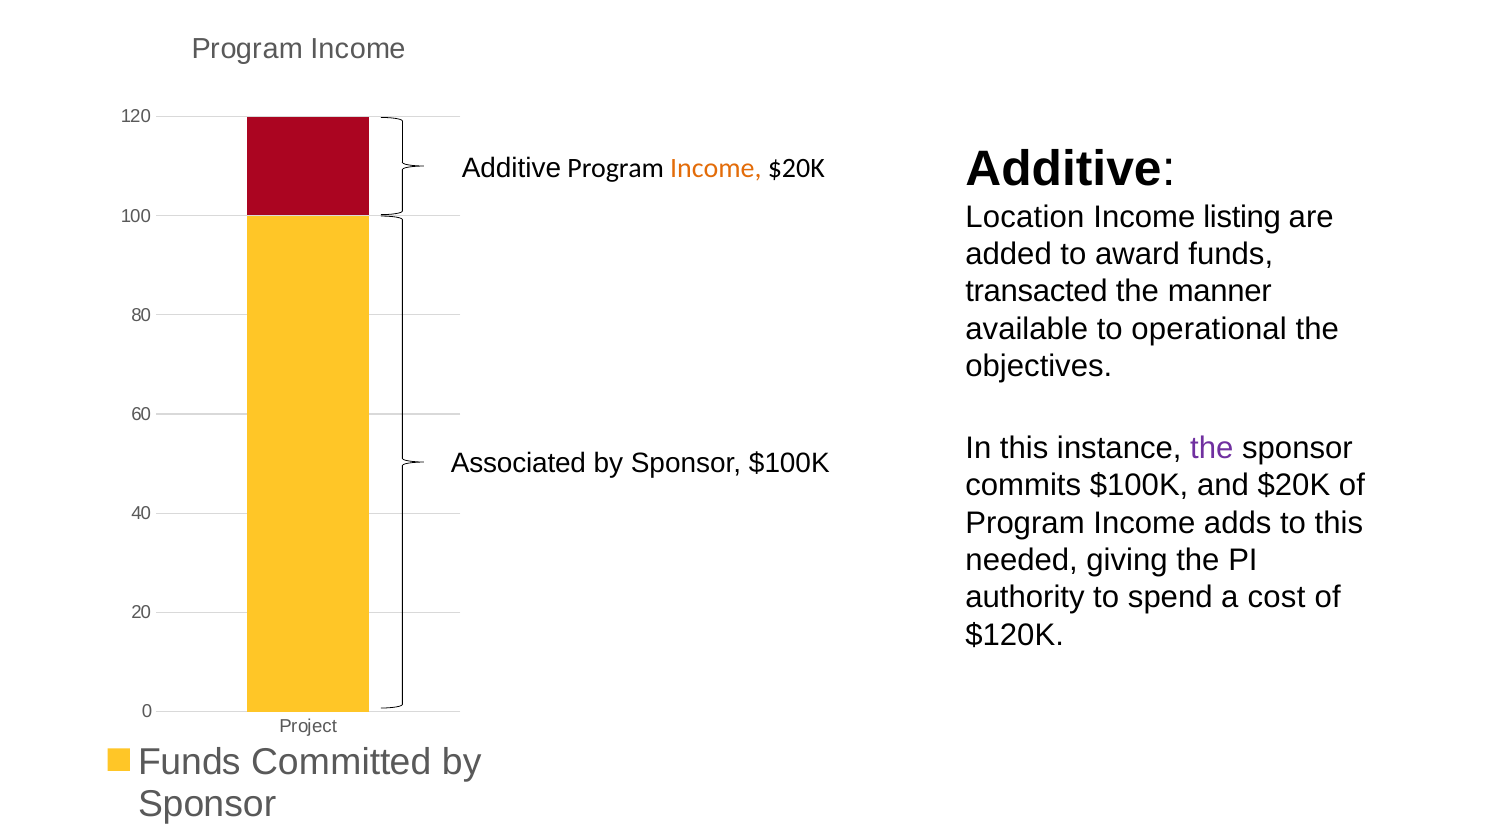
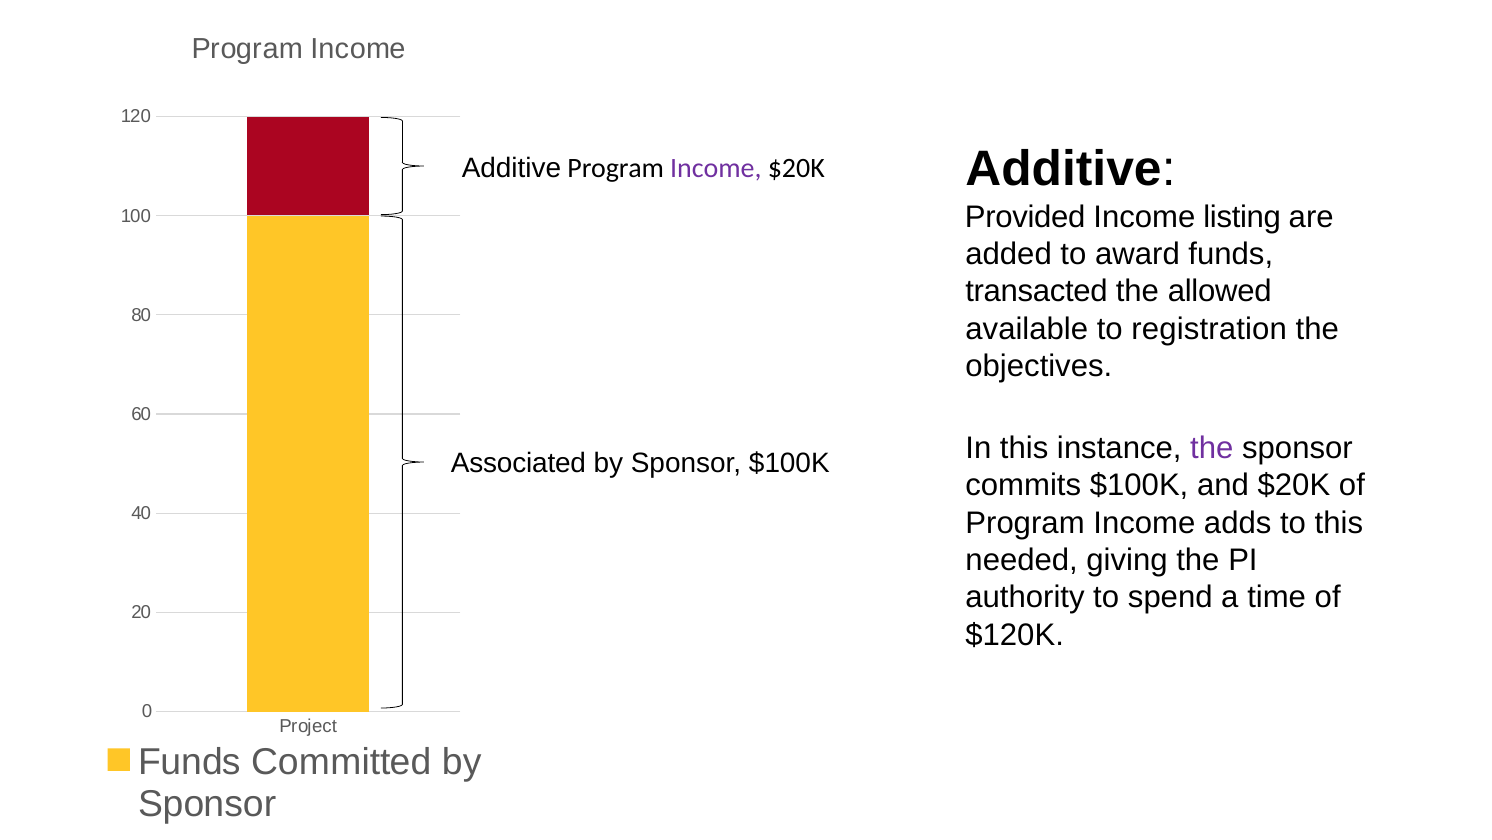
Income colour: orange -> purple (716, 168)
Location: Location -> Provided (1025, 217)
manner: manner -> allowed (1220, 291)
operational: operational -> registration (1209, 329)
cost: cost -> time (1277, 597)
